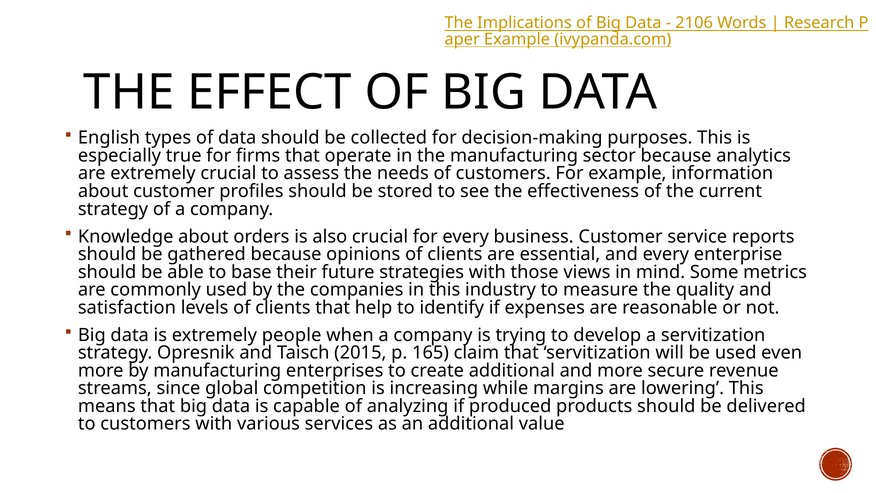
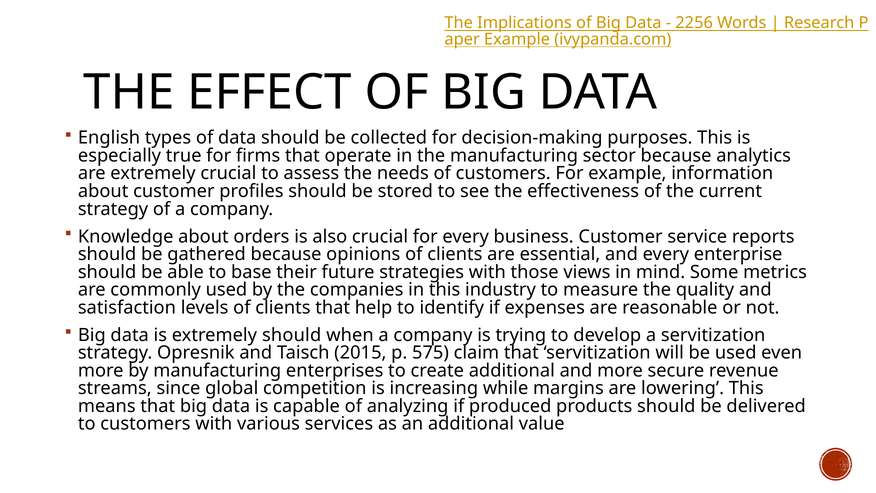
2106: 2106 -> 2256 (694, 23)
extremely people: people -> should (292, 335)
165: 165 -> 575 (430, 353)
